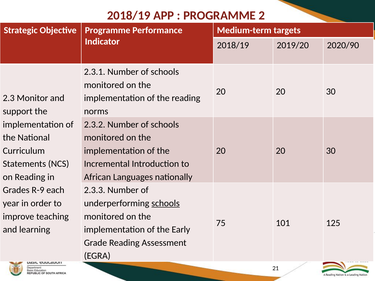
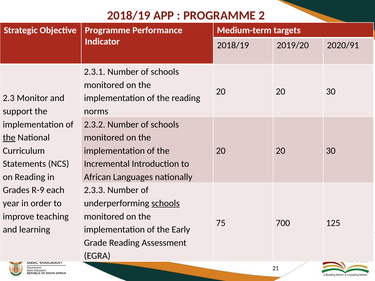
2020/90: 2020/90 -> 2020/91 (343, 45)
the underline: none -> present (9, 138)
101: 101 -> 700 (283, 223)
